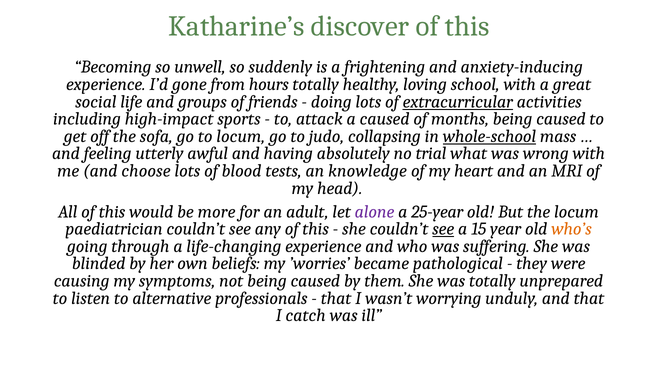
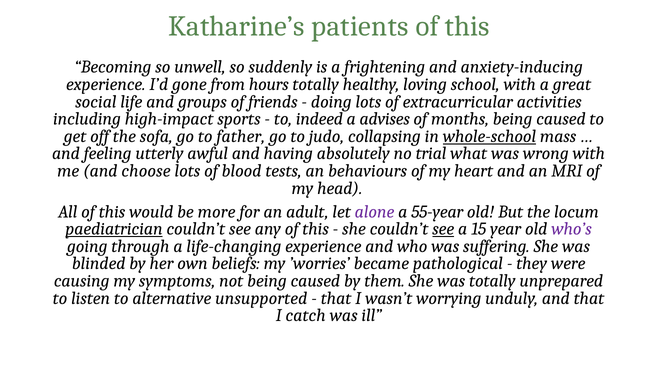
discover: discover -> patients (360, 26)
extracurricular underline: present -> none (458, 102)
attack: attack -> indeed (319, 119)
a caused: caused -> advises (385, 119)
to locum: locum -> father (241, 136)
knowledge: knowledge -> behaviours (368, 171)
25-year: 25-year -> 55-year (437, 212)
paediatrician underline: none -> present (114, 229)
who’s colour: orange -> purple (572, 229)
professionals: professionals -> unsupported (261, 298)
